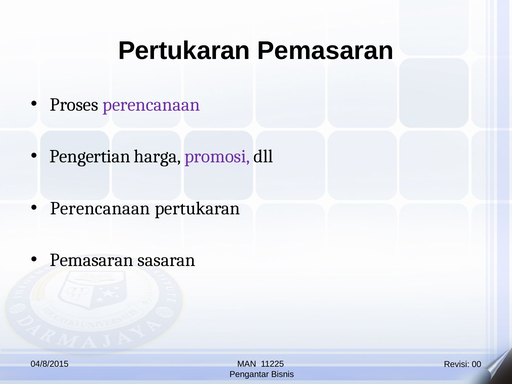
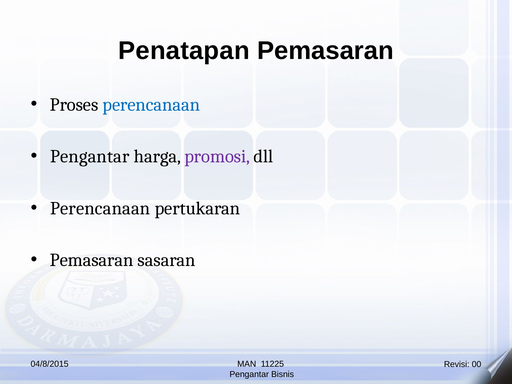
Pertukaran: Pertukaran -> Penatapan (184, 51)
perencanaan colour: purple -> blue (151, 105)
Pengertian: Pengertian -> Pengantar (90, 156)
